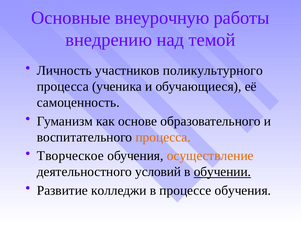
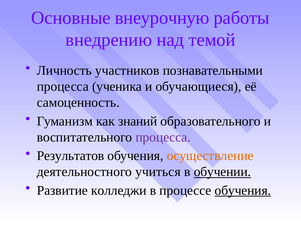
поликультурного: поликультурного -> познавательными (213, 71)
основе: основе -> знаний (138, 122)
процесса colour: orange -> purple (163, 138)
Творческое: Творческое -> Результатов (70, 156)
условий: условий -> учиться (158, 172)
обучения underline: none -> present (243, 191)
